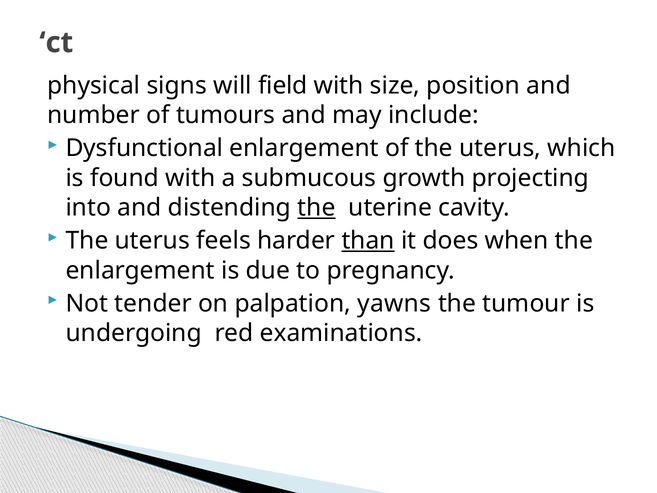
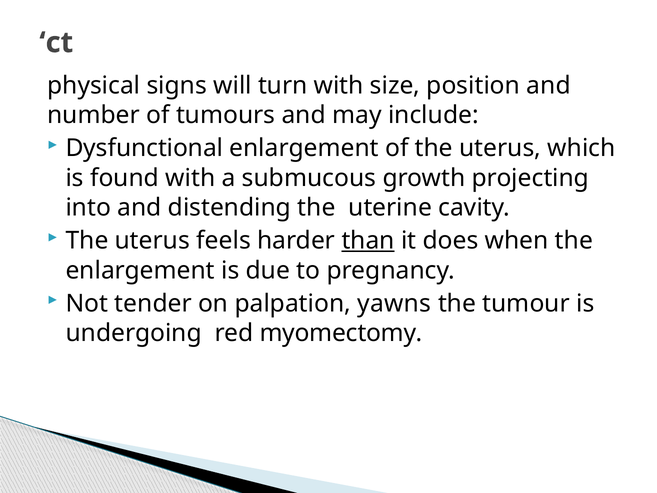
field: field -> turn (283, 85)
the underline: present -> none (316, 207)
examinations: examinations -> myomectomy (341, 333)
